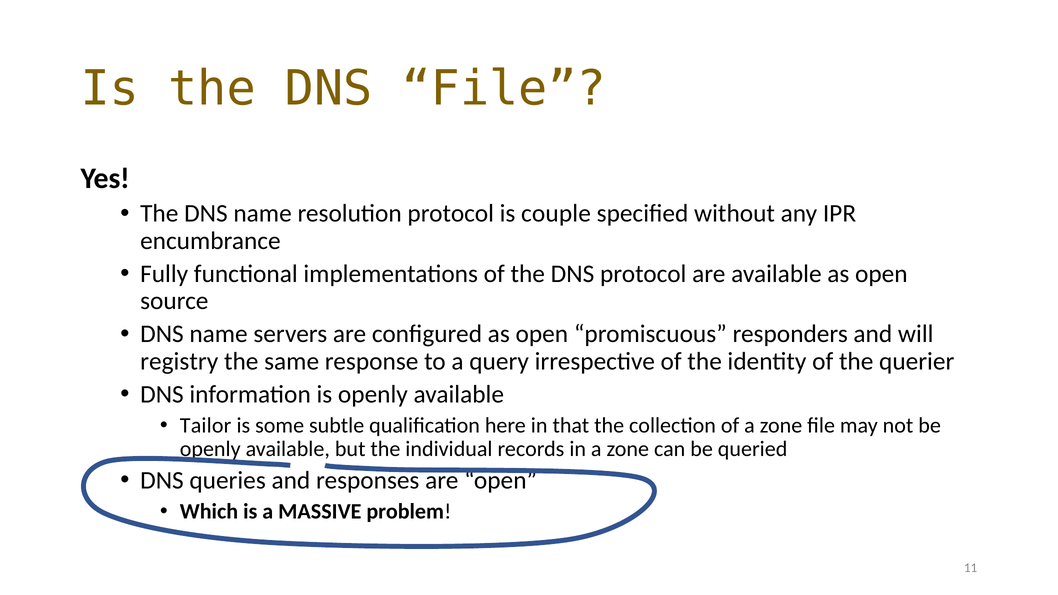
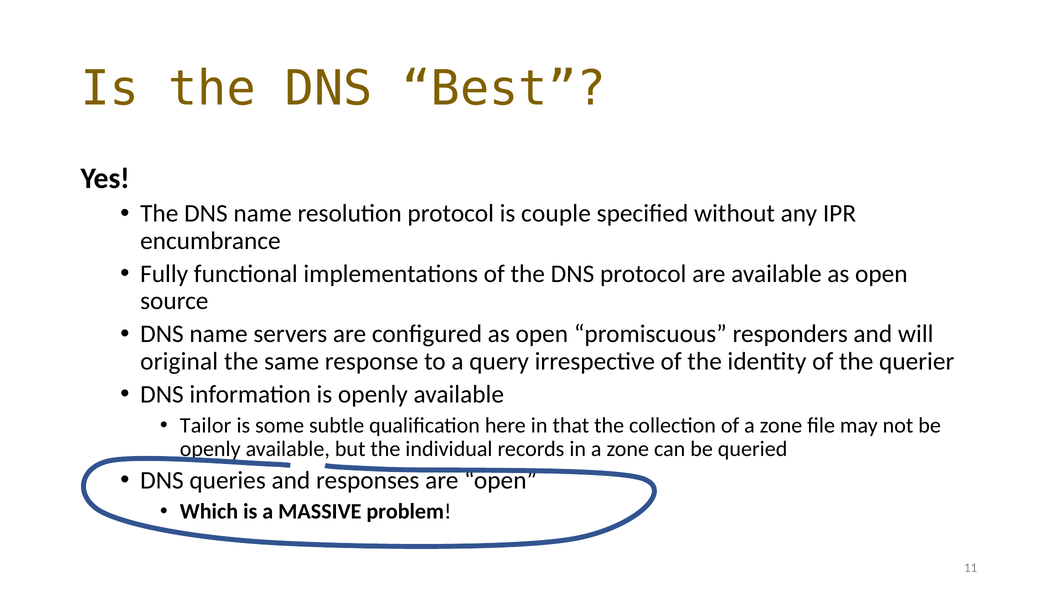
DNS File: File -> Best (504, 89)
registry: registry -> original (179, 361)
